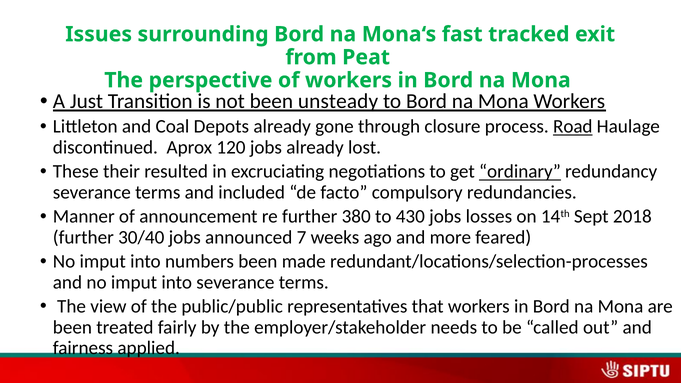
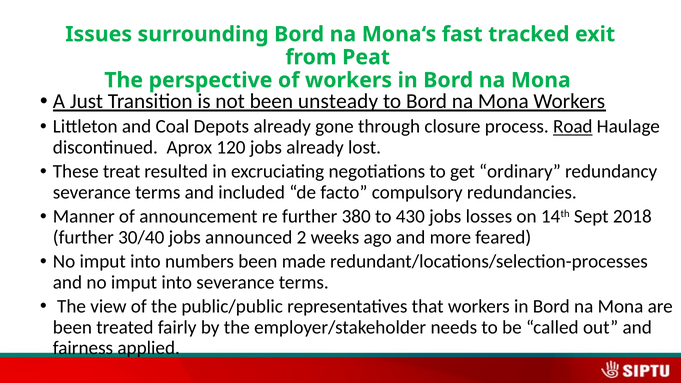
their: their -> treat (122, 172)
ordinary underline: present -> none (520, 172)
7: 7 -> 2 (302, 237)
